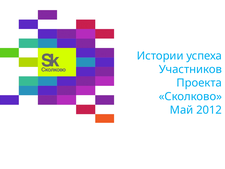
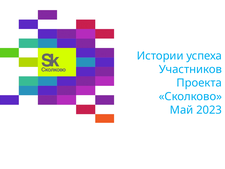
2012: 2012 -> 2023 (209, 110)
